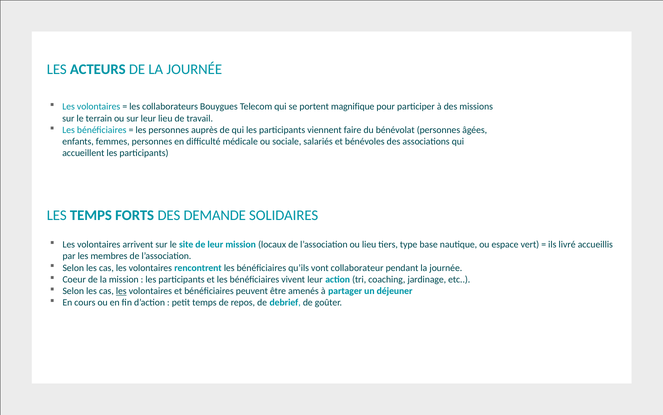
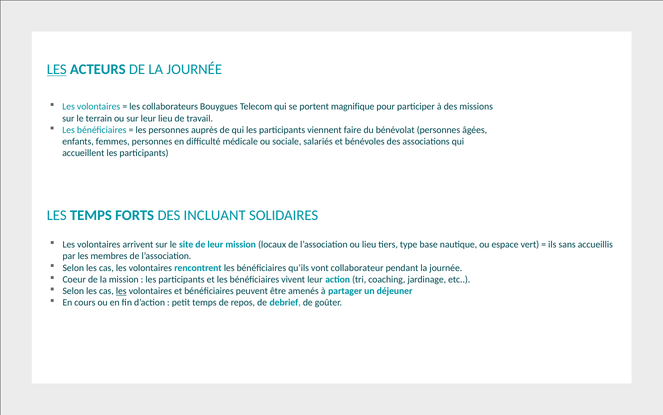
LES underline: none -> present (57, 69)
DEMANDE: DEMANDE -> INCLUANT (215, 215)
livré: livré -> sans (567, 244)
